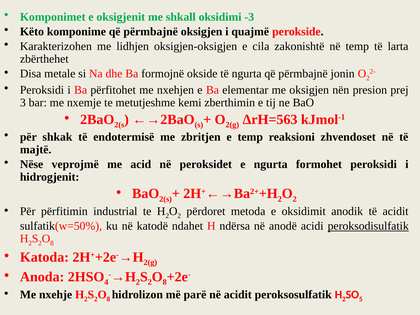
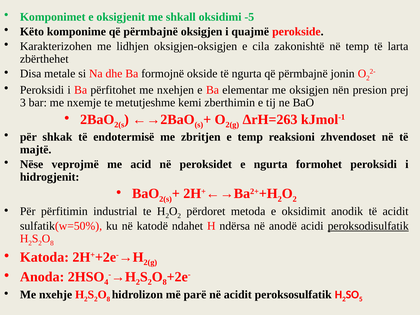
-3: -3 -> -5 (249, 17)
ΔrH=563: ΔrH=563 -> ΔrH=263 (270, 119)
